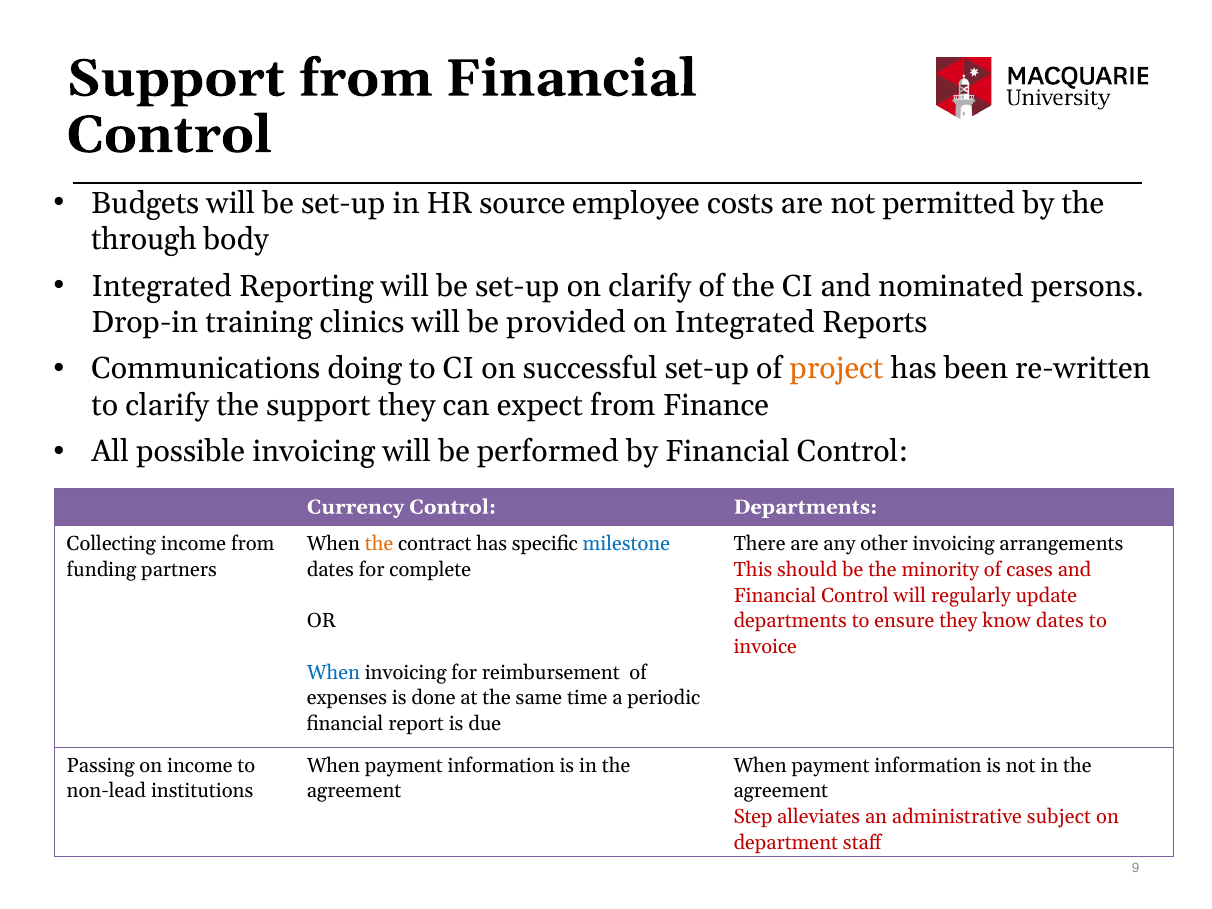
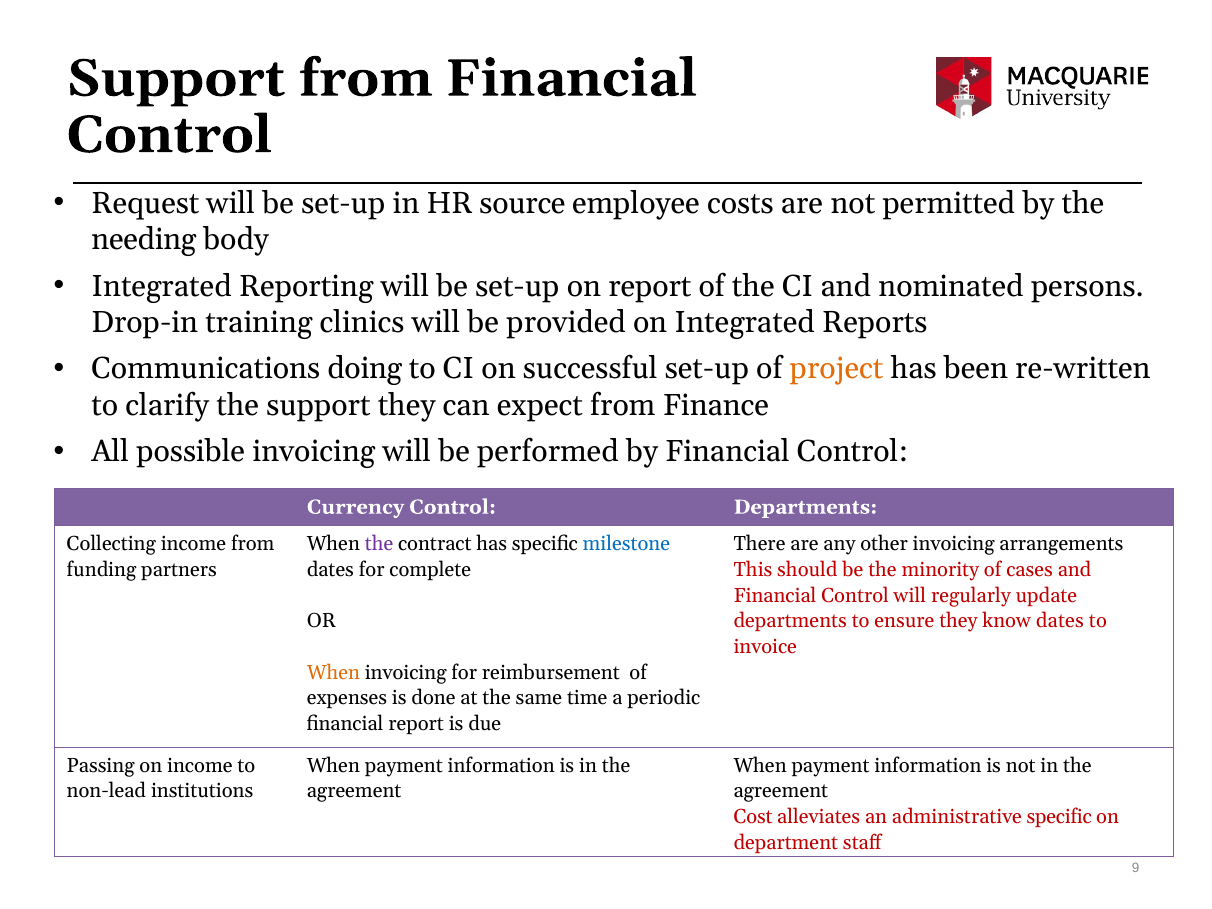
Budgets: Budgets -> Request (145, 203)
through: through -> needing (144, 240)
on clarify: clarify -> report (650, 286)
the colour: orange -> purple (379, 544)
When colour: blue -> orange (333, 672)
Step: Step -> Cost (753, 817)
administrative subject: subject -> specific (1059, 817)
